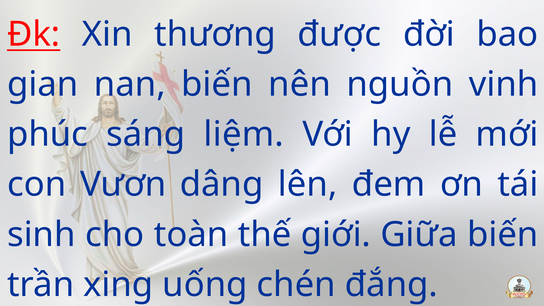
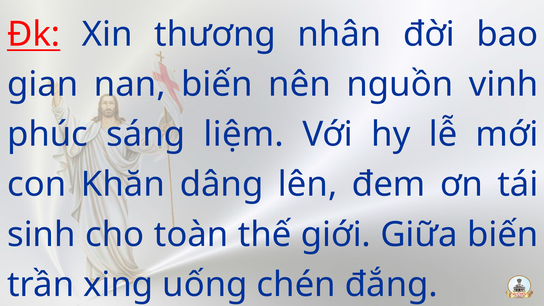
được: được -> nhân (339, 34)
Vươn: Vươn -> Khăn (123, 184)
